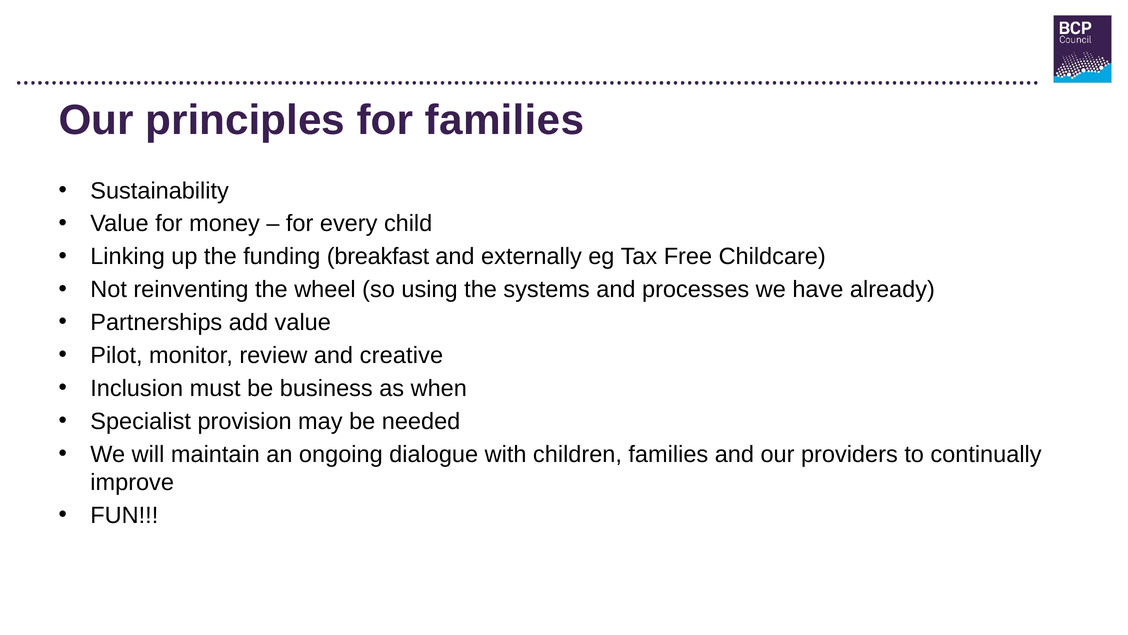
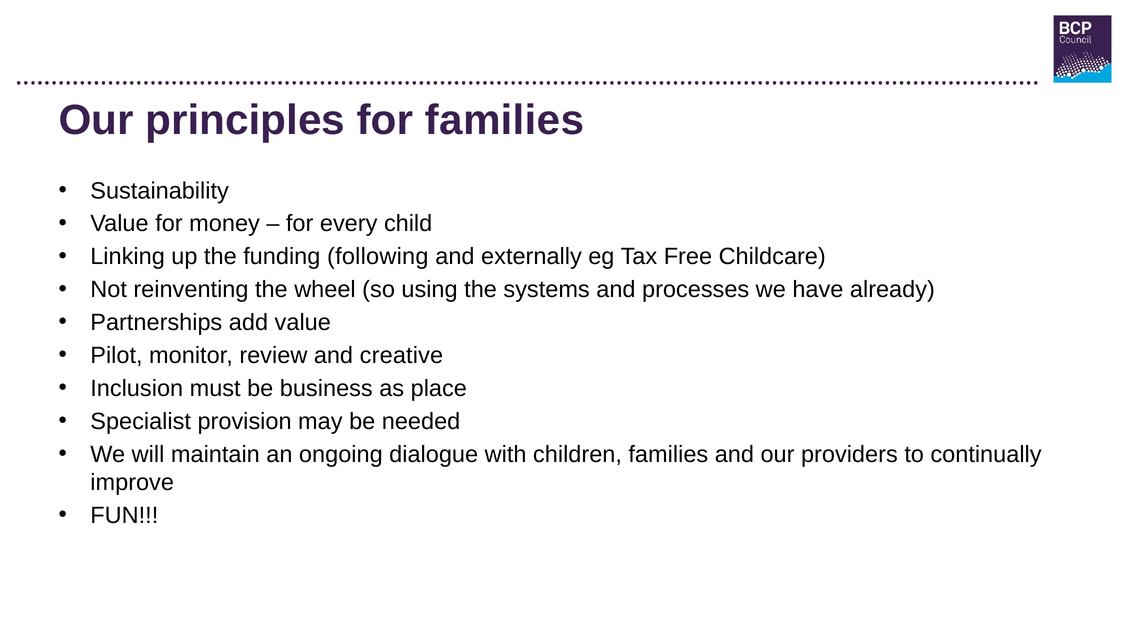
breakfast: breakfast -> following (378, 256)
when: when -> place (439, 388)
